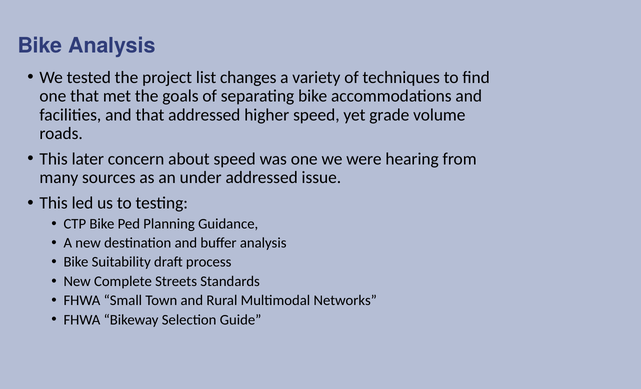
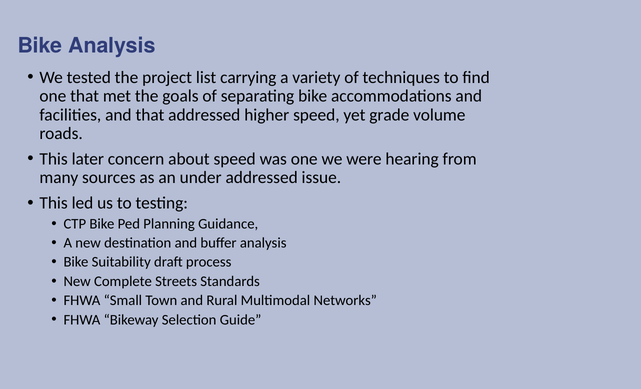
changes: changes -> carrying (248, 77)
